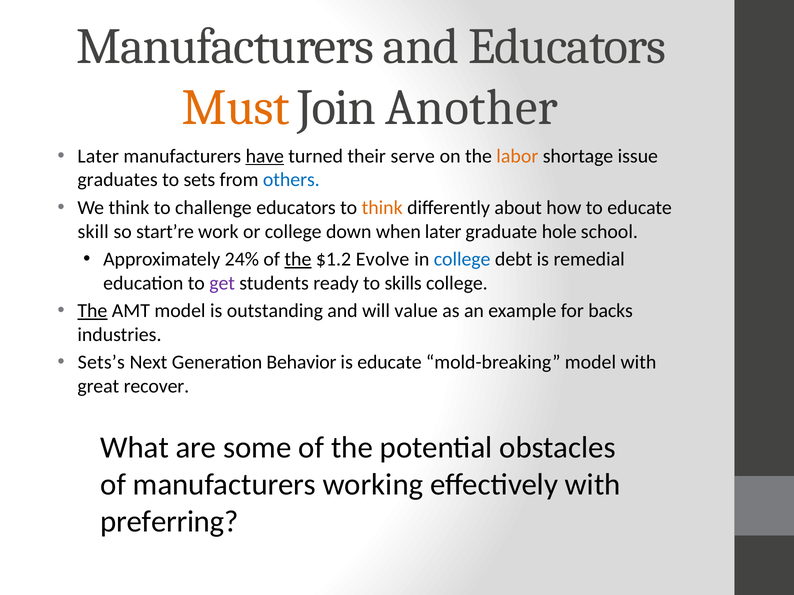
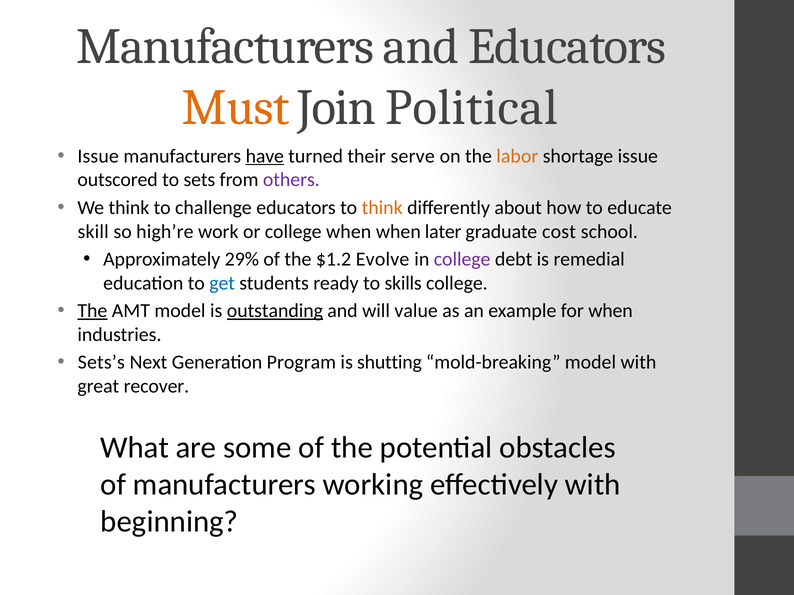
Another: Another -> Political (471, 107)
Later: Later -> Issue (98, 156)
graduates: graduates -> outscored (118, 180)
others colour: blue -> purple (291, 180)
start’re: start’re -> high’re (165, 232)
college down: down -> when (349, 232)
hole: hole -> cost (559, 232)
24%: 24% -> 29% (242, 259)
the underline: present -> none (298, 259)
college colour: blue -> purple (462, 259)
get colour: purple -> blue (222, 283)
outstanding underline: none -> present (275, 311)
for backs: backs -> when (611, 311)
Behavior: Behavior -> Program (301, 363)
is educate: educate -> shutting (389, 363)
preferring: preferring -> beginning (169, 522)
